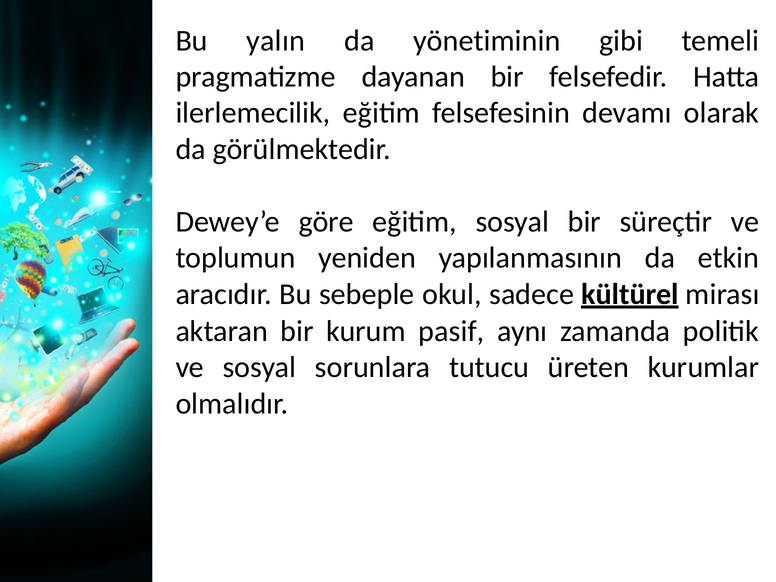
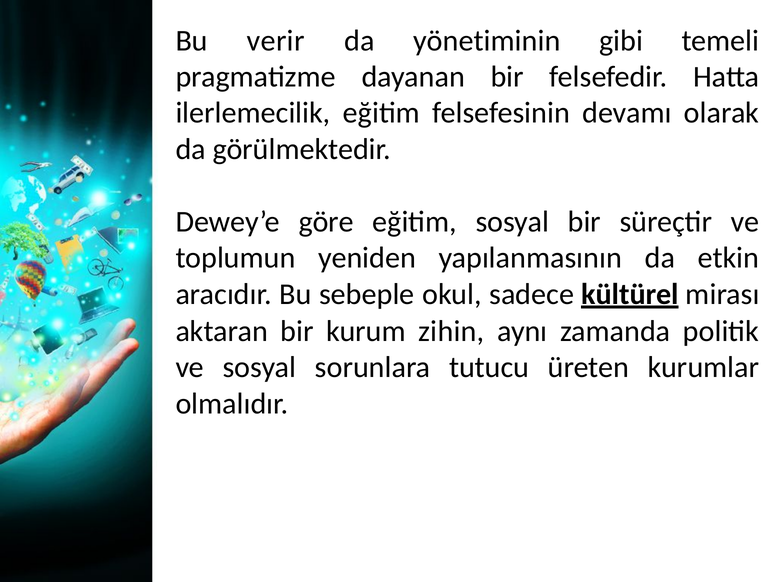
yalın: yalın -> verir (276, 41)
pasif: pasif -> zihin (451, 331)
